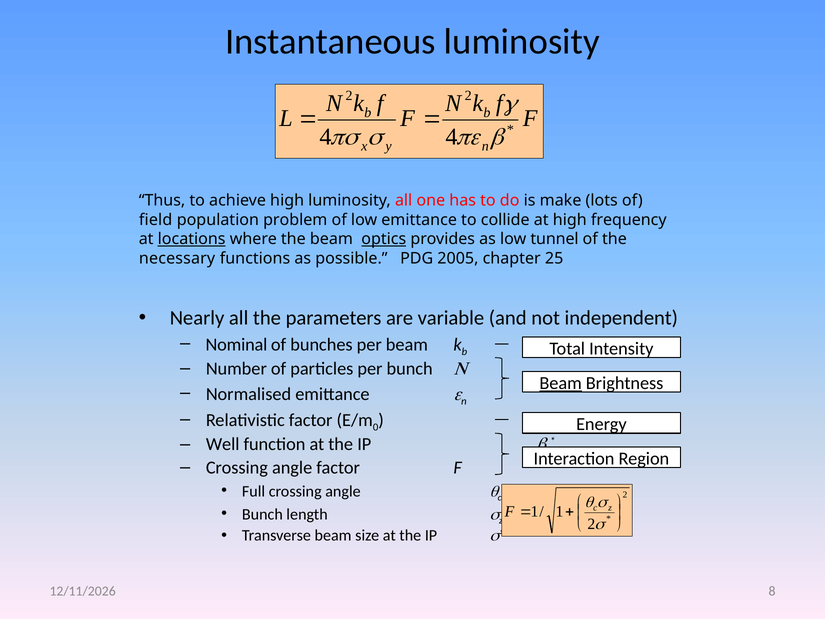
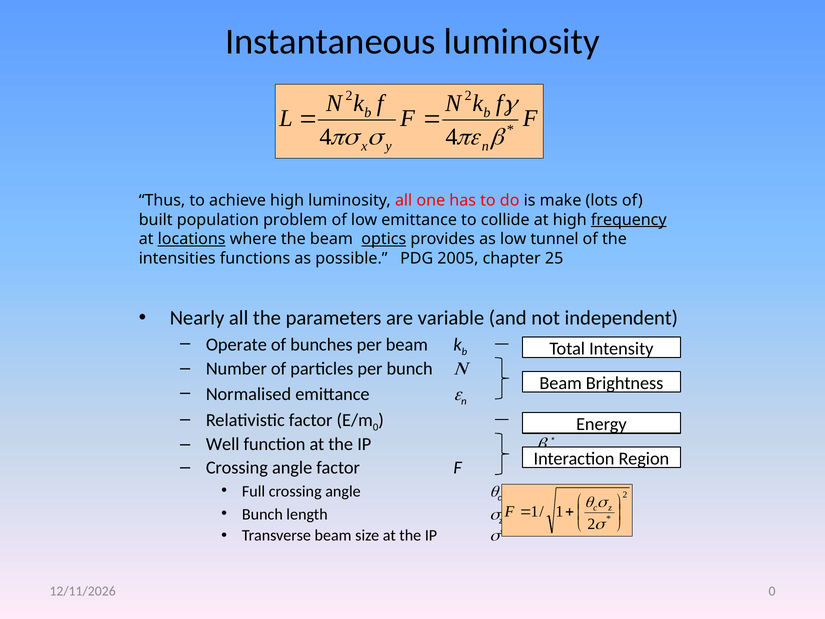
field: field -> built (156, 220)
frequency underline: none -> present (629, 220)
necessary: necessary -> intensities (177, 258)
Nominal: Nominal -> Operate (236, 344)
Beam underline: present -> none (561, 383)
8: 8 -> 0 (772, 591)
